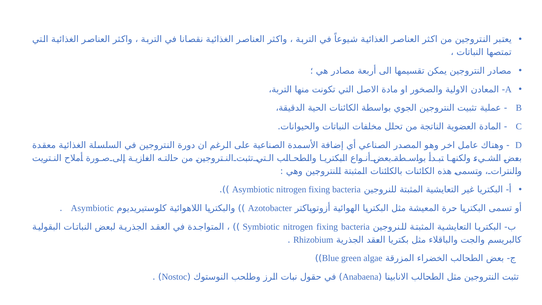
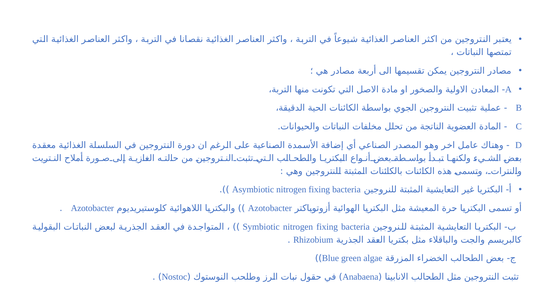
Asymbiotic: Asymbiotic -> Azotobacter (92, 208)
